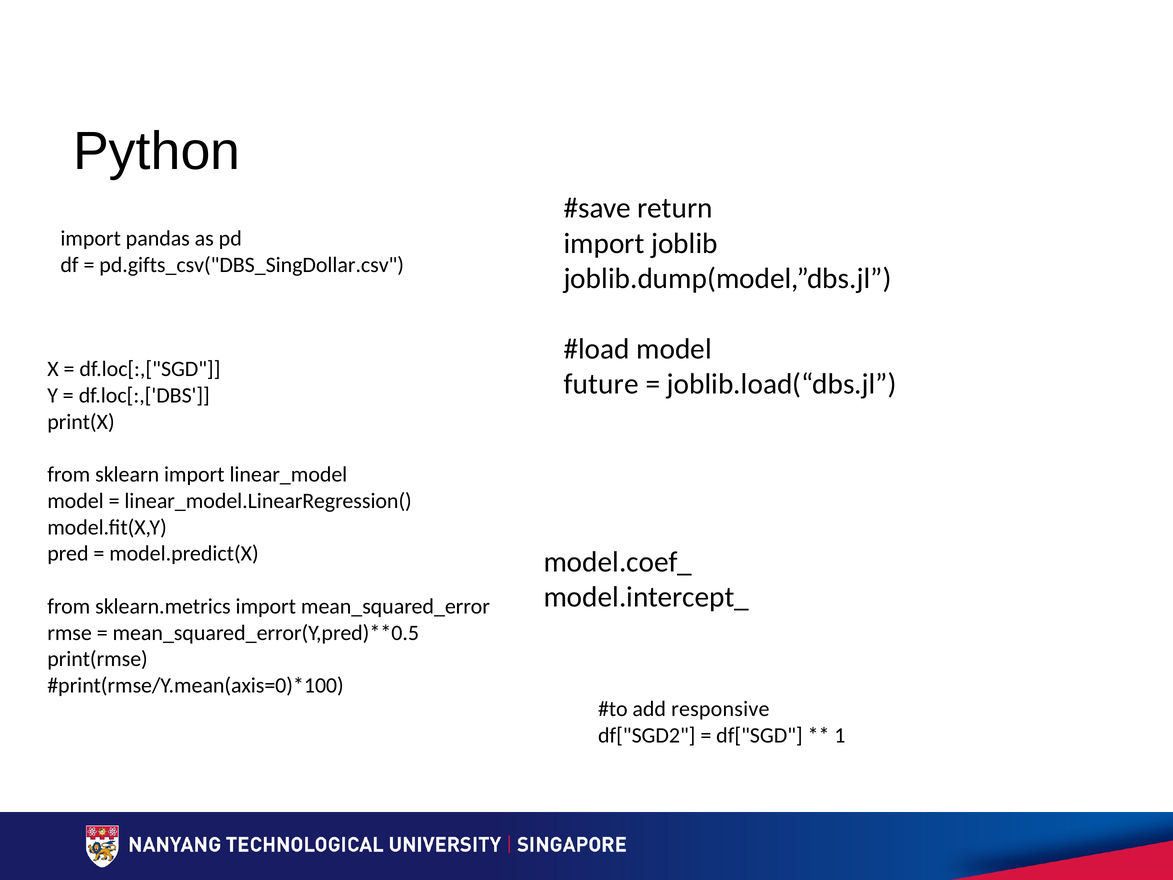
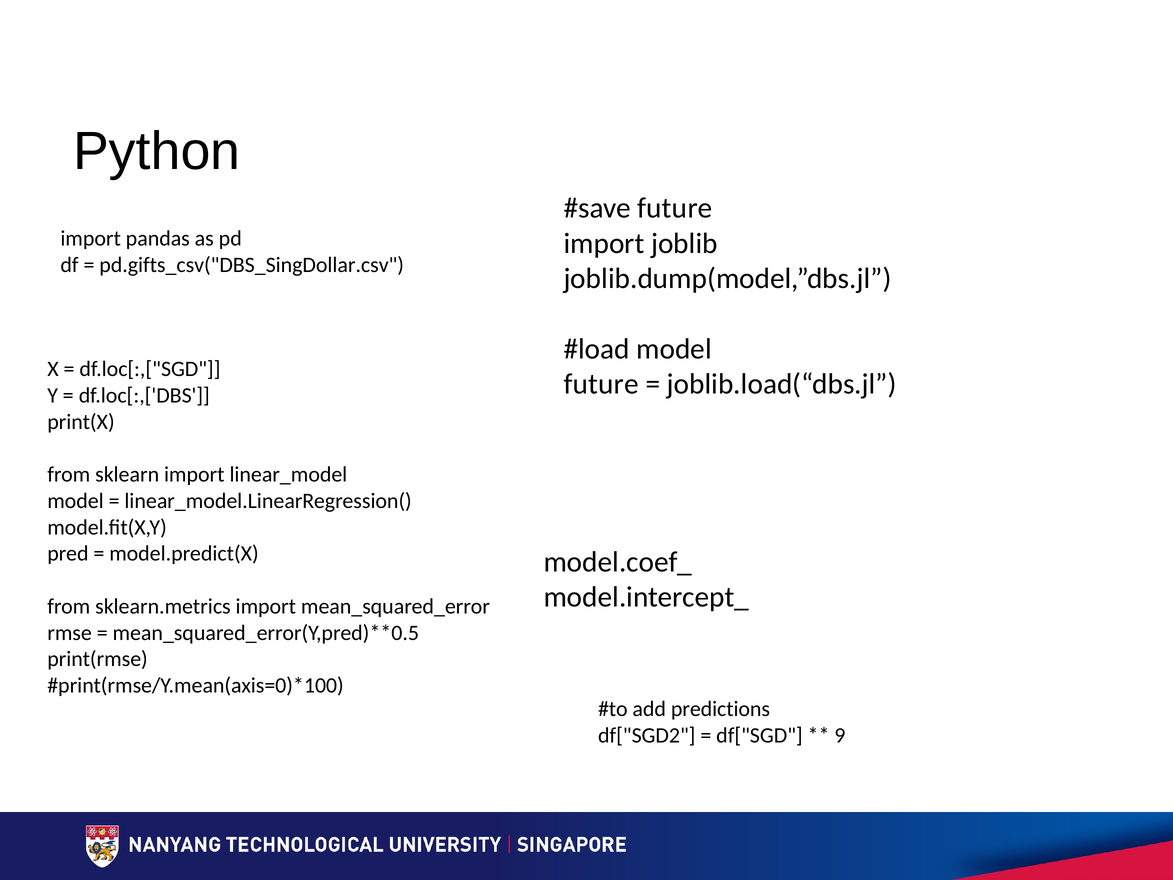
return: return -> future (675, 208)
responsive: responsive -> predictions (720, 709)
1: 1 -> 9 (840, 735)
